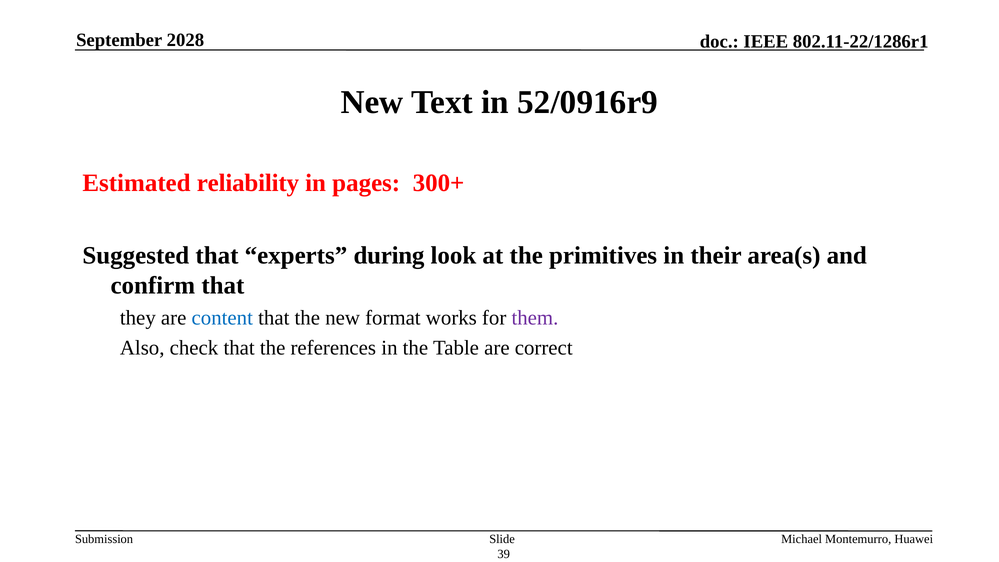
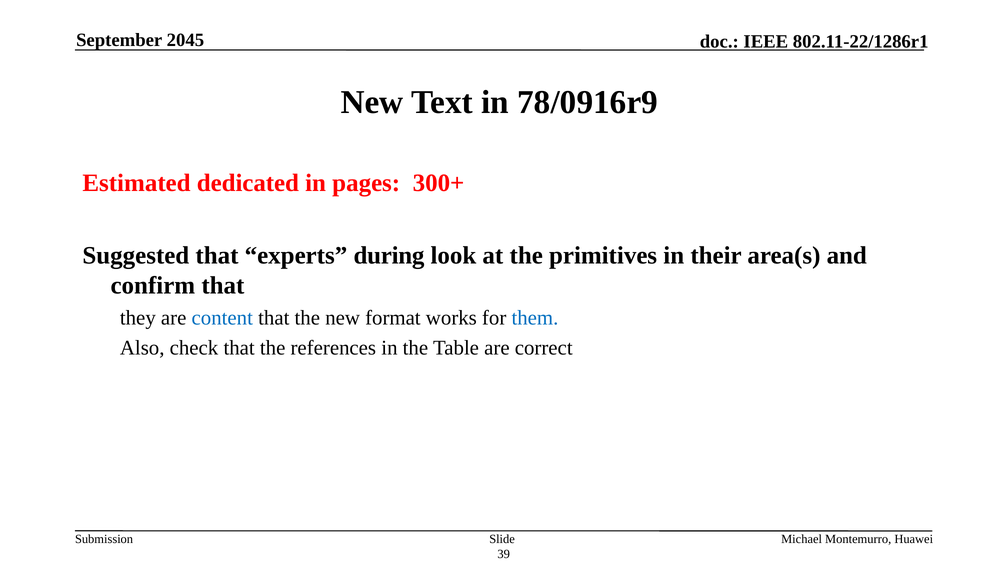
2028: 2028 -> 2045 (185, 40)
52/0916r9: 52/0916r9 -> 78/0916r9 (588, 102)
reliability: reliability -> dedicated (248, 183)
them colour: purple -> blue (535, 318)
